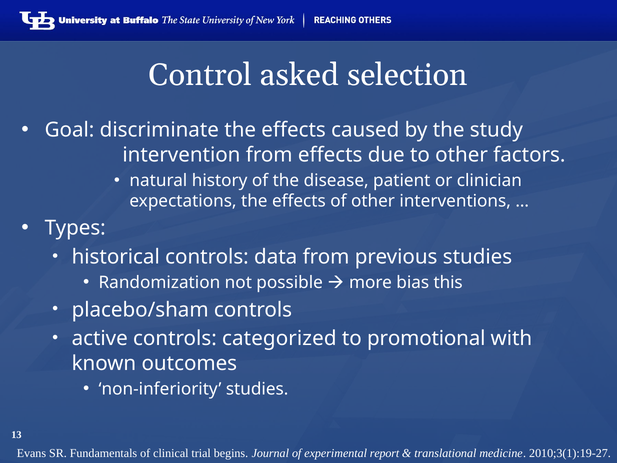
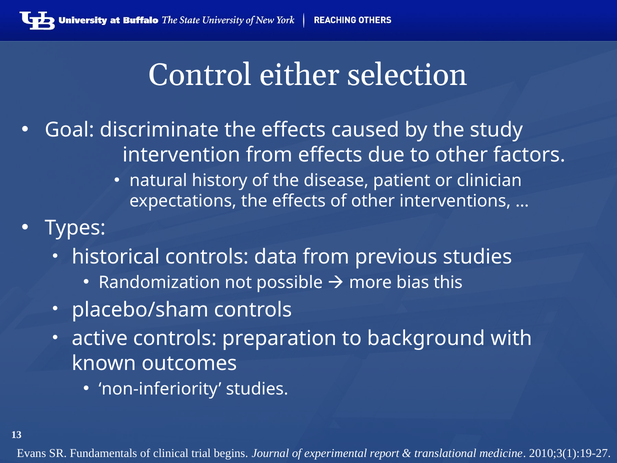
asked: asked -> either (300, 75)
categorized: categorized -> preparation (279, 338)
promotional: promotional -> background (426, 338)
